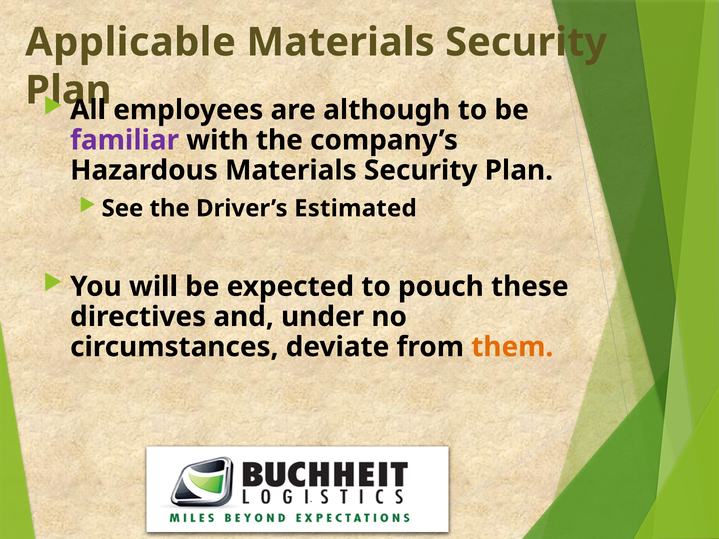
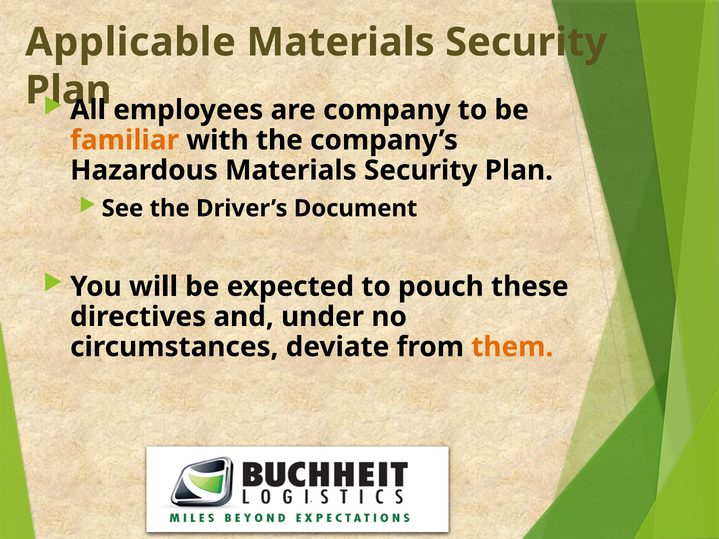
although: although -> company (387, 110)
familiar colour: purple -> orange (125, 140)
Estimated: Estimated -> Document (356, 208)
